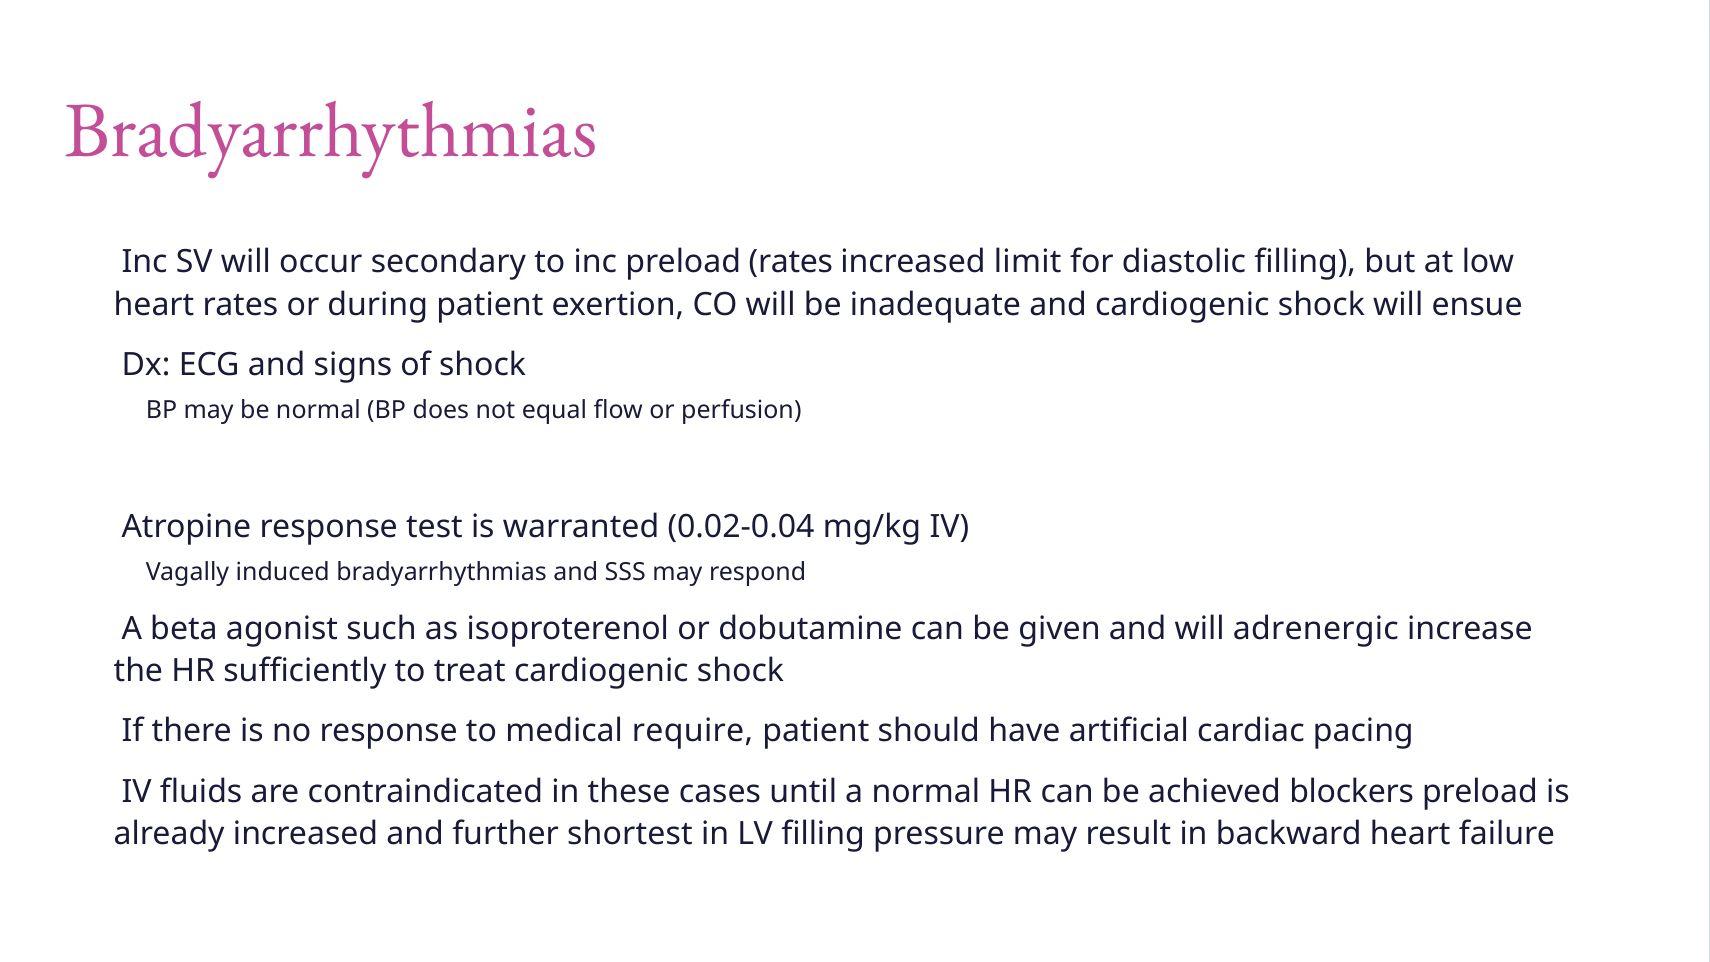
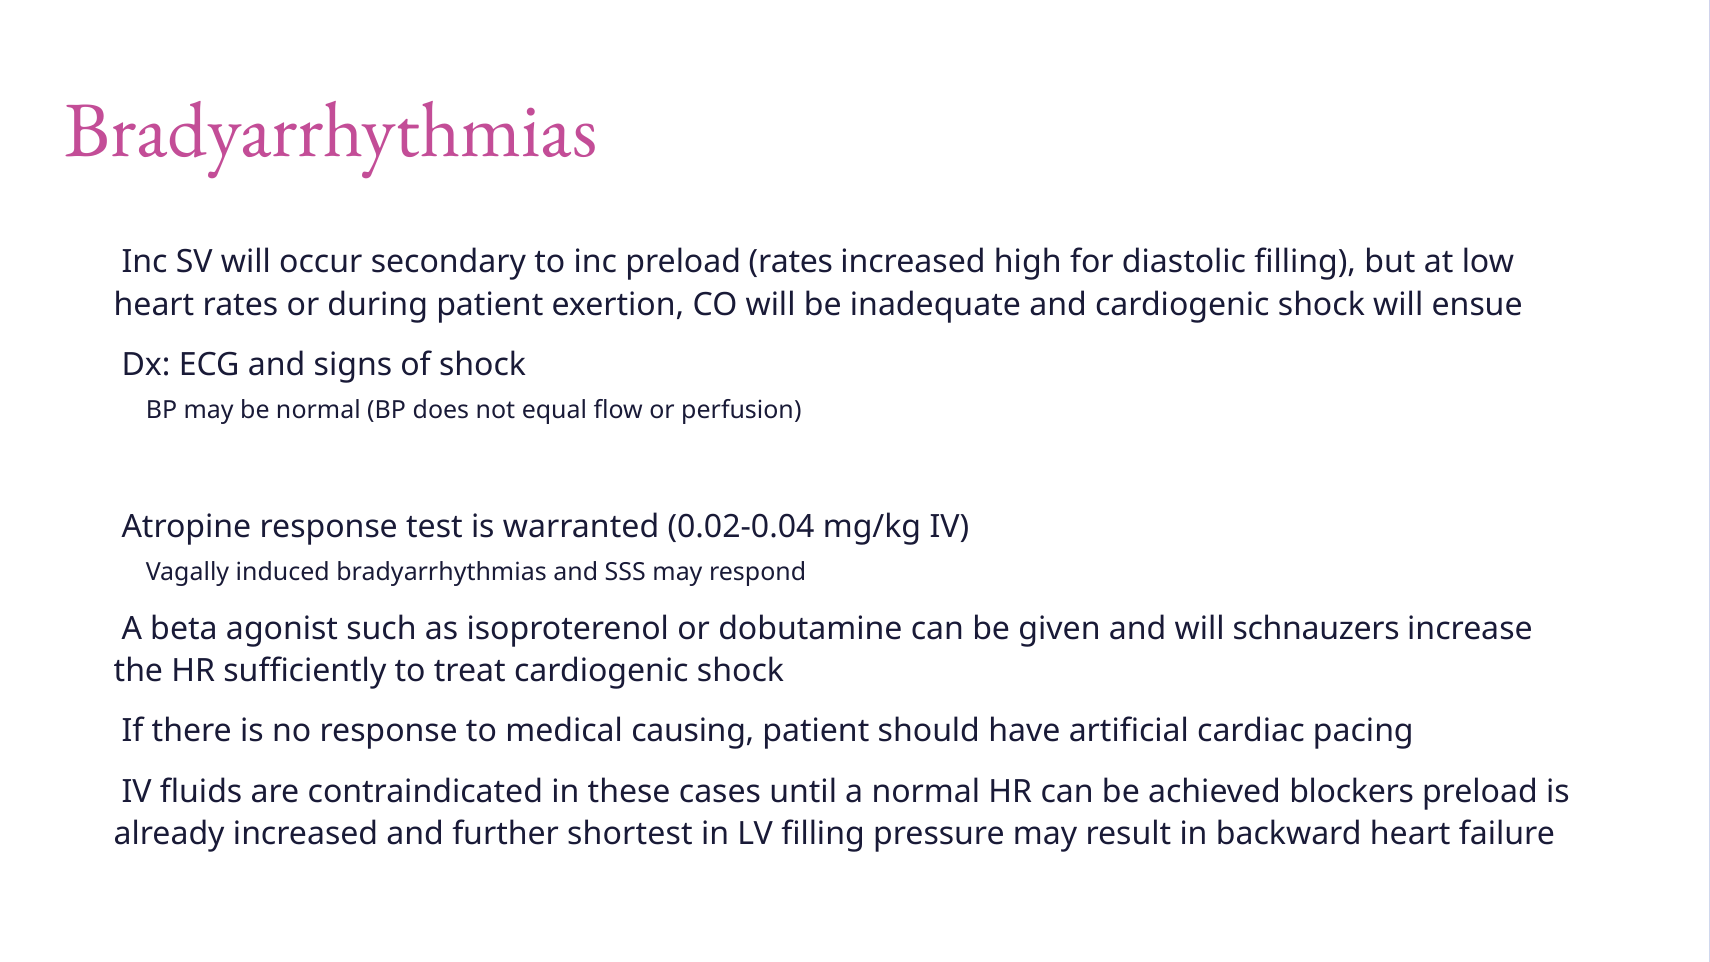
limit: limit -> high (1028, 262)
adrenergic: adrenergic -> schnauzers (1316, 629)
require: require -> causing (693, 731)
